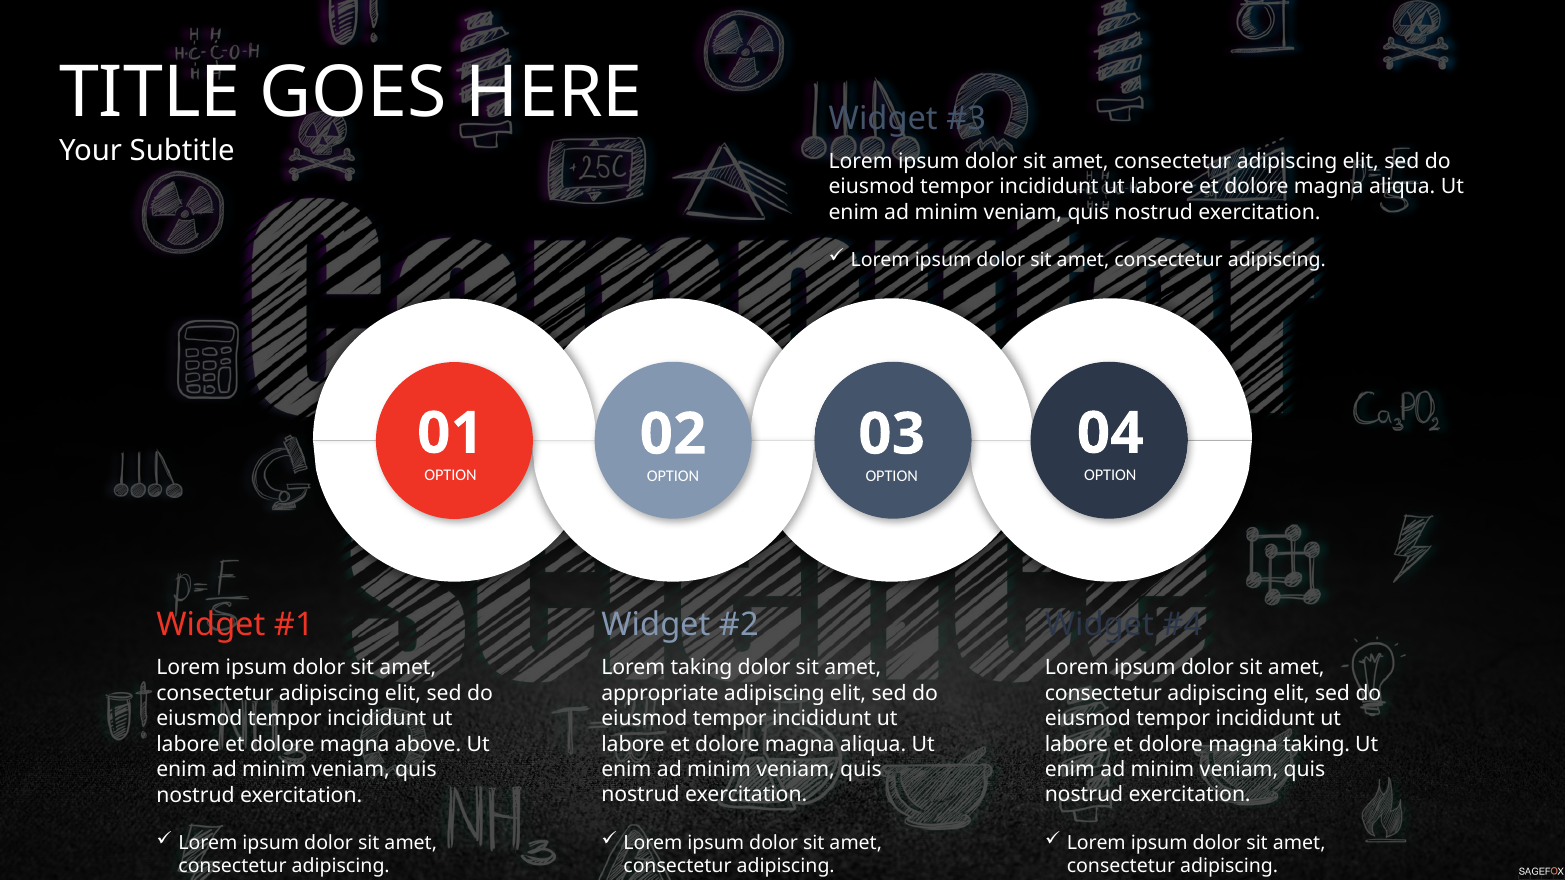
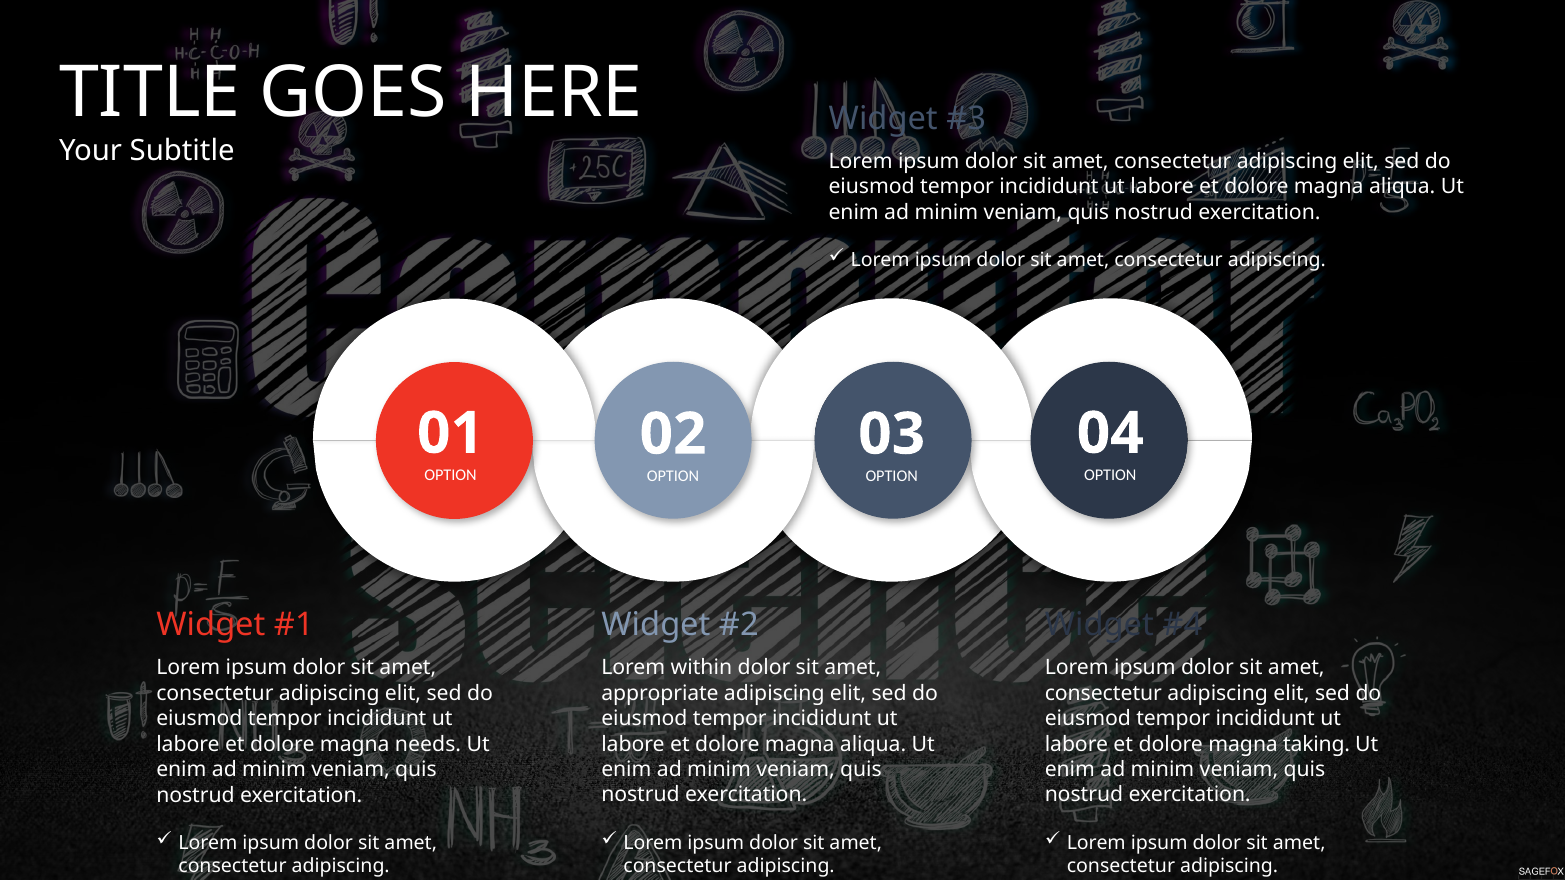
Lorem taking: taking -> within (701, 668)
above: above -> needs (428, 744)
